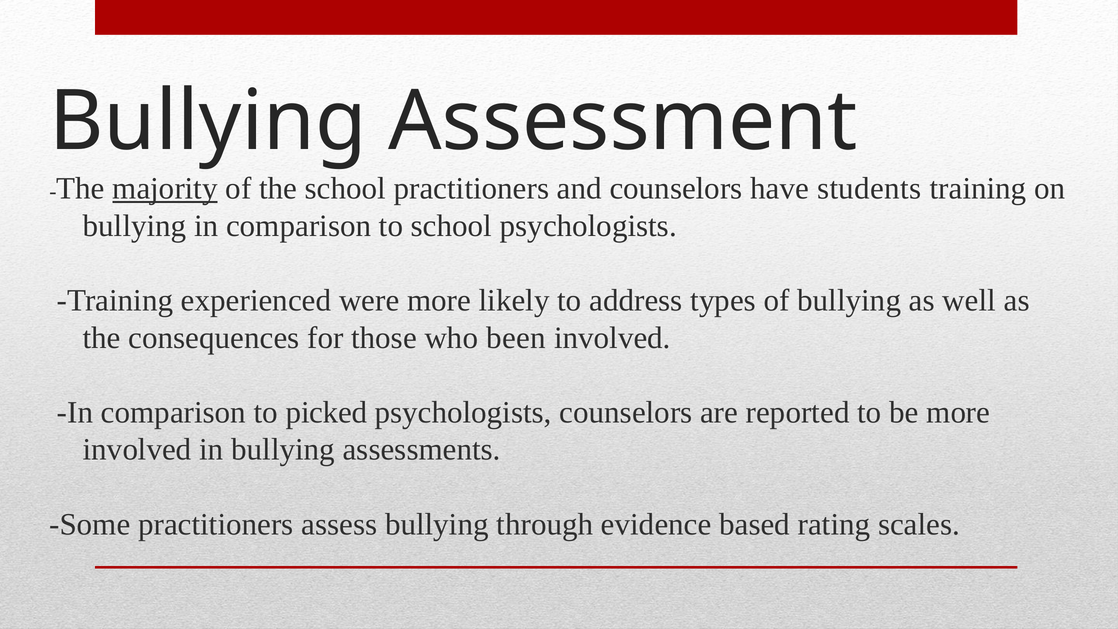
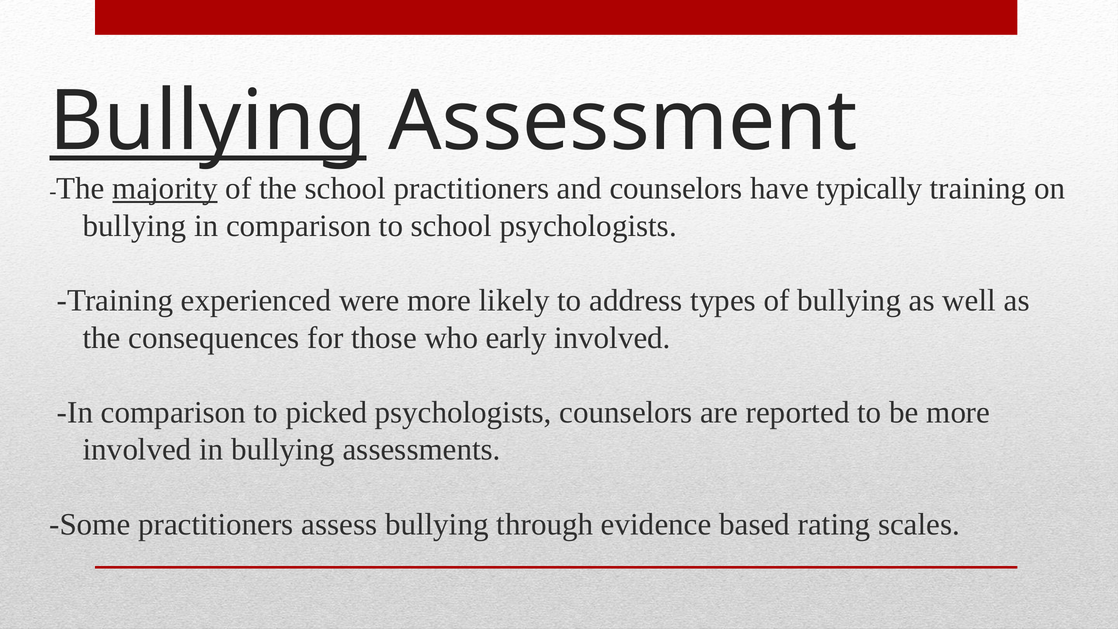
Bullying underline: none -> present (208, 122)
students: students -> typically (869, 189)
been: been -> early (516, 338)
